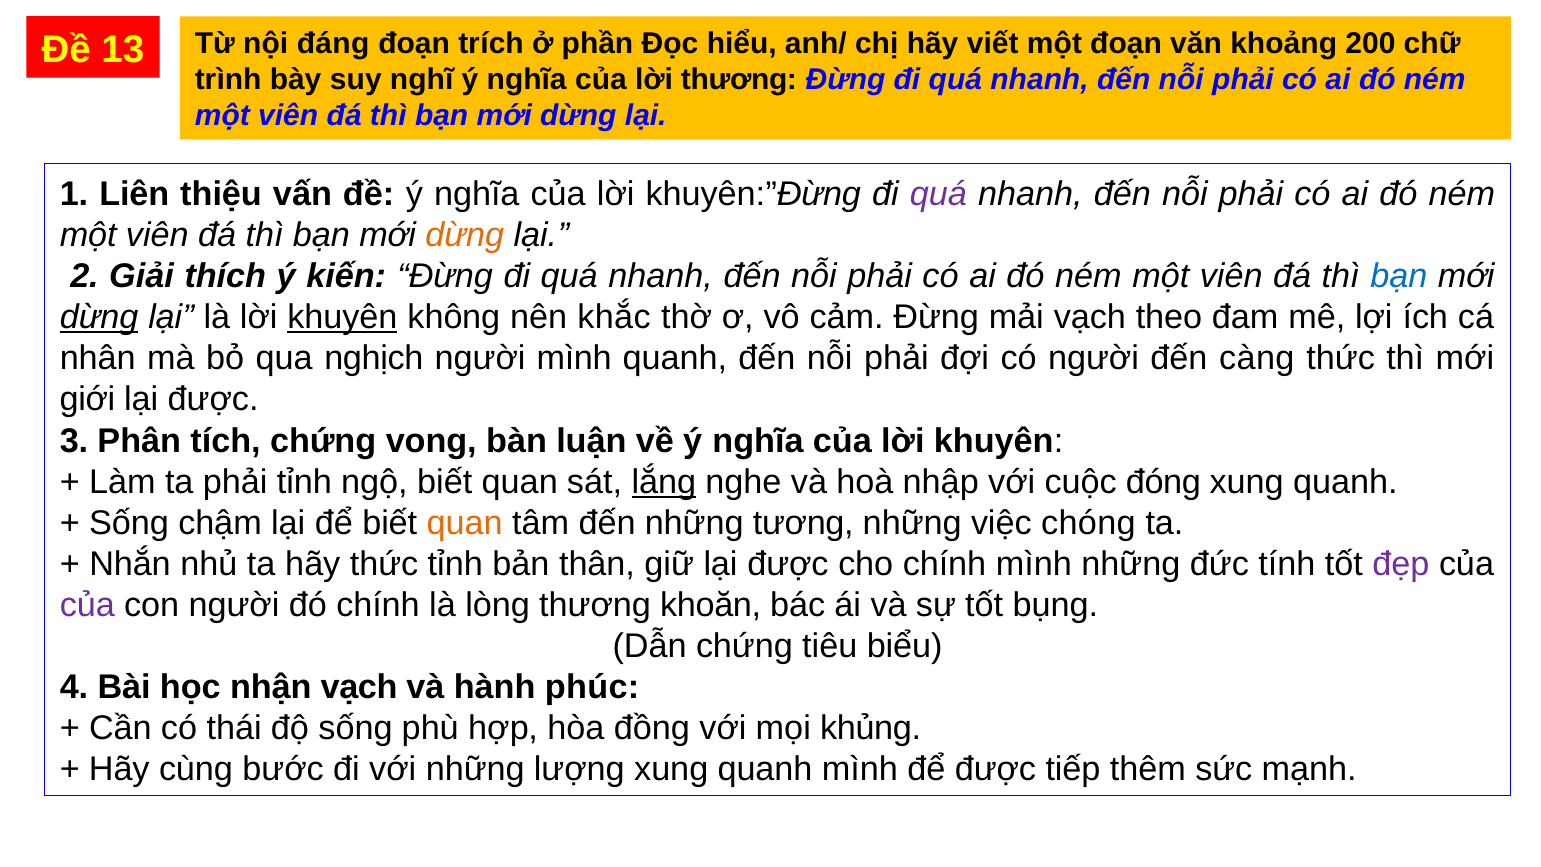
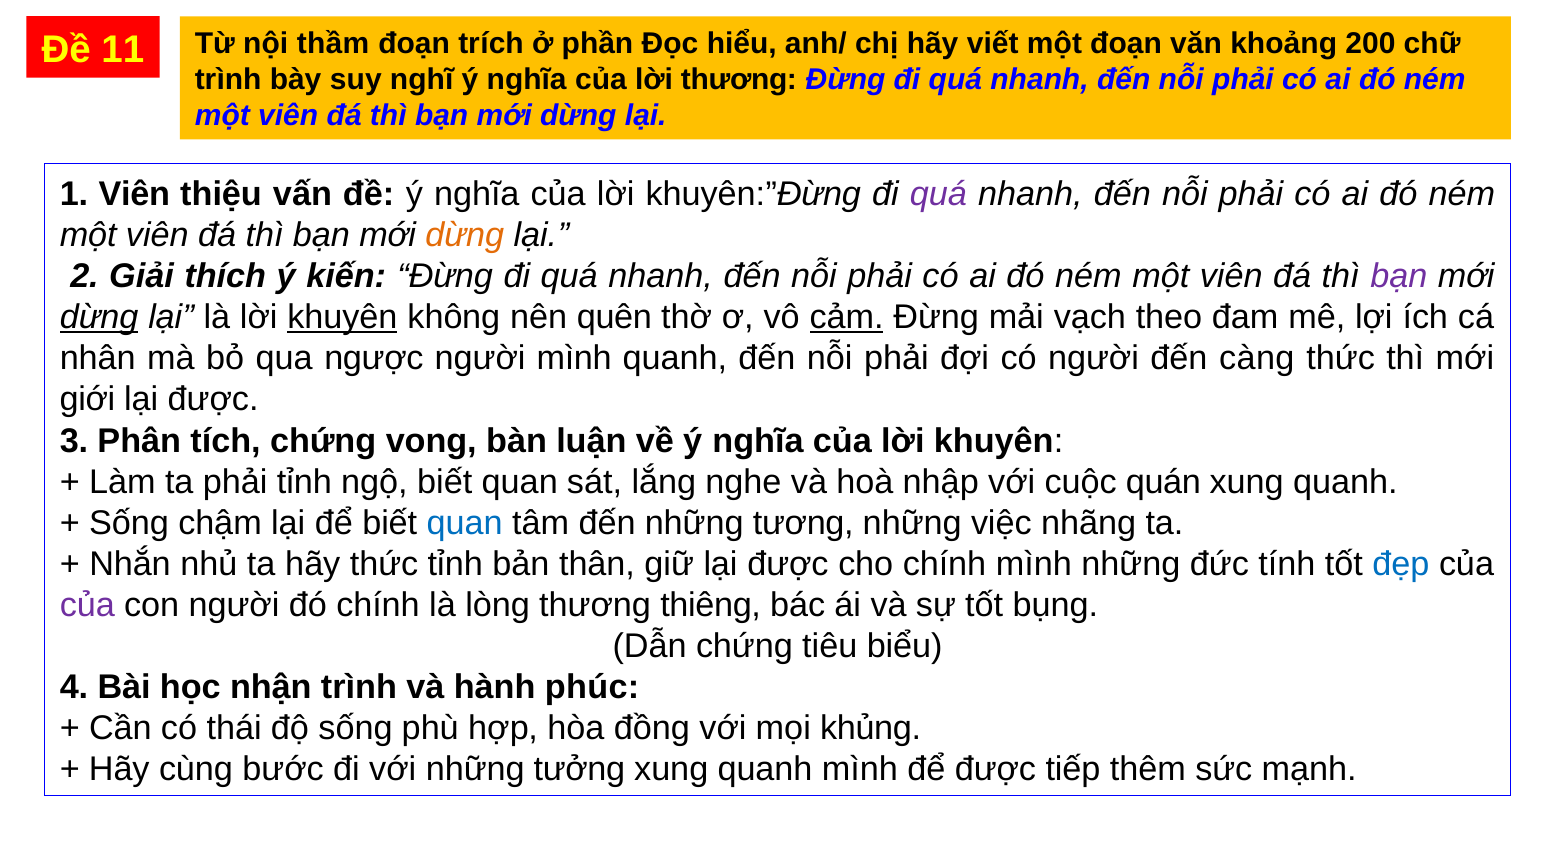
đáng: đáng -> thầm (333, 44)
13: 13 -> 11 (123, 50)
1 Liên: Liên -> Viên (134, 194)
bạn colour: blue -> purple (1399, 276)
khắc: khắc -> quên (614, 317)
cảm underline: none -> present (847, 317)
nghịch: nghịch -> ngược (374, 359)
lắng underline: present -> none (664, 482)
đóng: đóng -> quán (1163, 482)
quan colour: orange -> blue (465, 523)
chóng: chóng -> nhãng (1089, 523)
đẹp colour: purple -> blue (1401, 564)
khoăn: khoăn -> thiêng (711, 605)
nhận vạch: vạch -> trình (359, 687)
lượng: lượng -> tưởng (579, 769)
